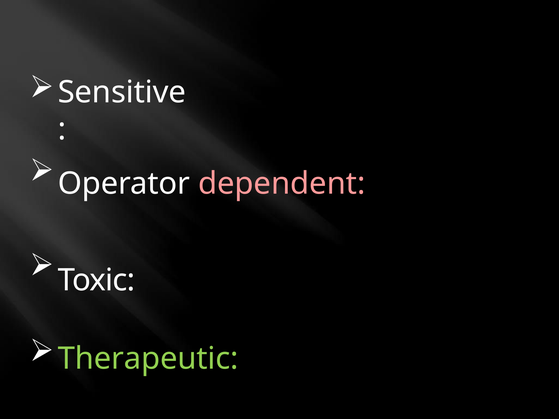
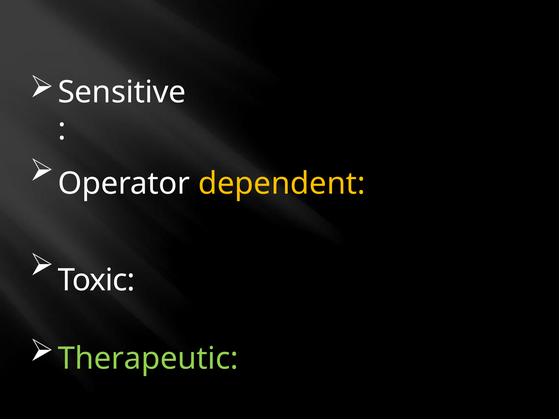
dependent colour: pink -> yellow (282, 184)
